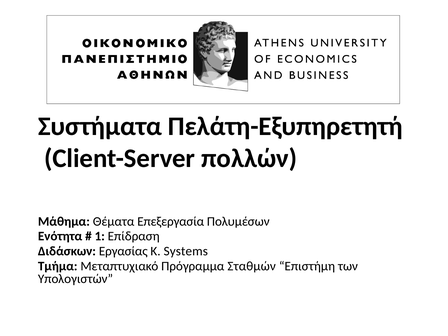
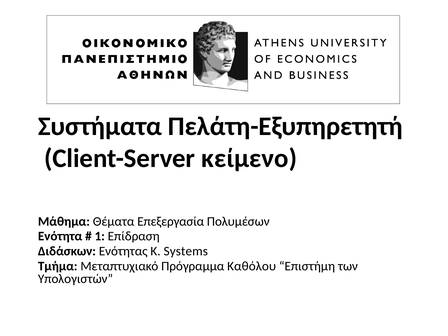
πολλών: πολλών -> κείμενο (249, 158)
Εργασίας: Εργασίας -> Ενότητας (123, 251)
Σταθμών: Σταθμών -> Καθόλου (252, 266)
